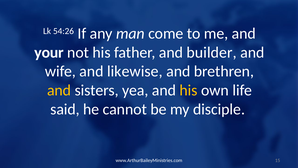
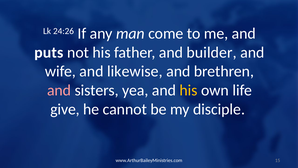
54:26: 54:26 -> 24:26 (63, 31)
your: your -> puts (49, 52)
and colour: yellow -> pink (59, 90)
said: said -> give (65, 109)
